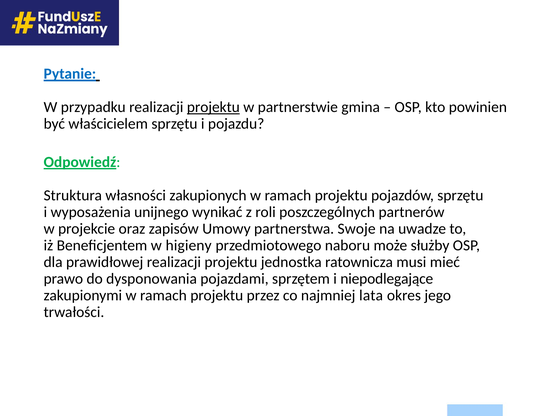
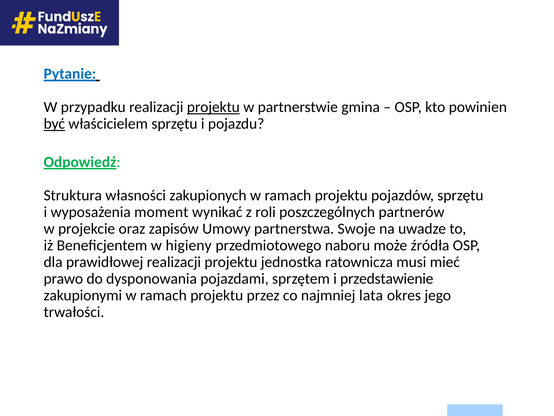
być underline: none -> present (54, 124)
unijnego: unijnego -> moment (161, 212)
służby: służby -> źródła (430, 245)
niepodlegające: niepodlegające -> przedstawienie (387, 278)
